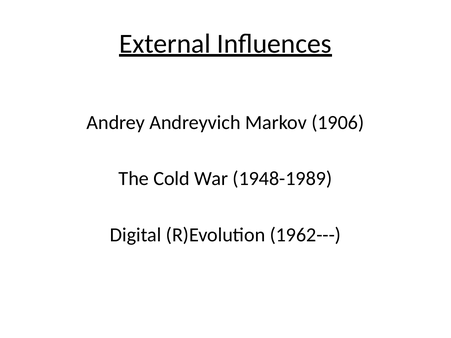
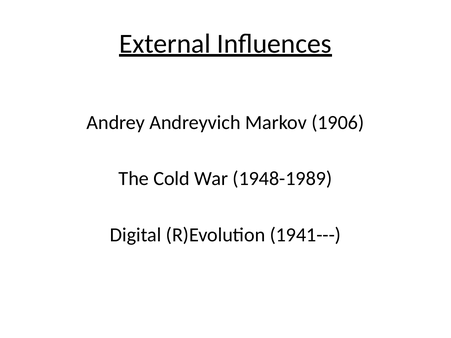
1962---: 1962--- -> 1941--- (305, 235)
